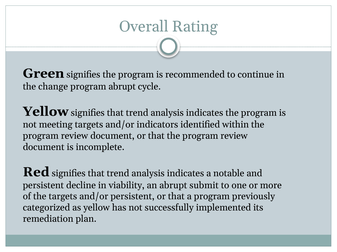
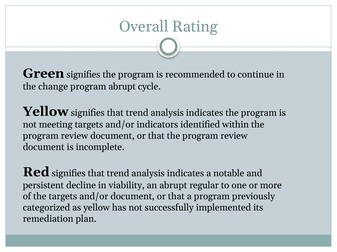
submit: submit -> regular (204, 186)
and/or persistent: persistent -> document (133, 197)
